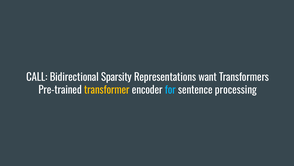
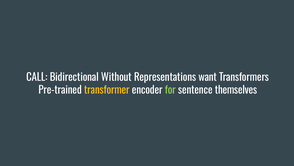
Sparsity: Sparsity -> Without (116, 77)
for colour: light blue -> light green (170, 90)
processing: processing -> themselves (236, 90)
